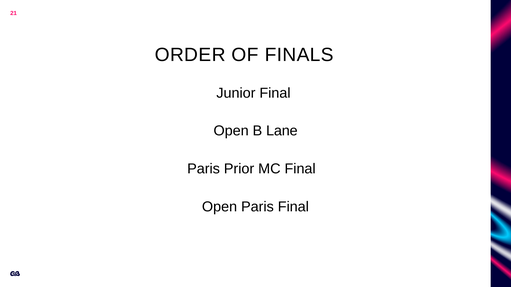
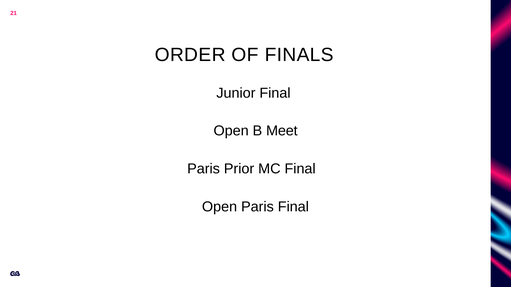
Lane: Lane -> Meet (282, 131)
